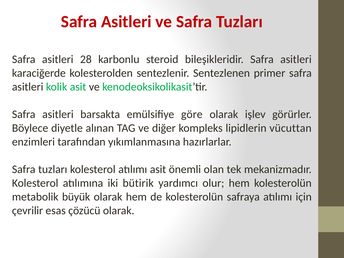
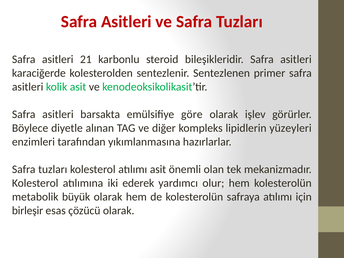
28: 28 -> 21 (86, 59)
vücuttan: vücuttan -> yüzeyleri (291, 128)
bütirik: bütirik -> ederek (138, 183)
çevrilir: çevrilir -> birleşir (28, 211)
